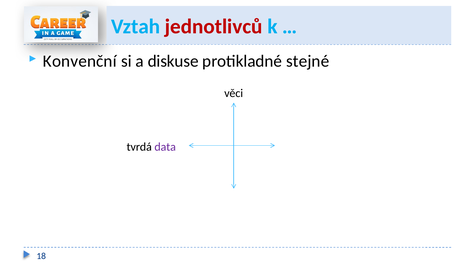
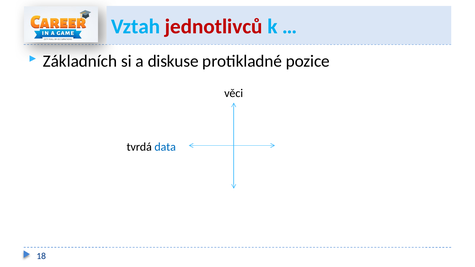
Konvenční: Konvenční -> Základních (80, 61)
stejné: stejné -> pozice (308, 61)
data colour: purple -> blue (165, 147)
